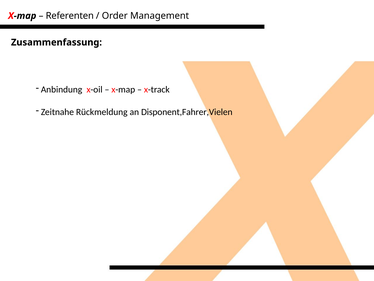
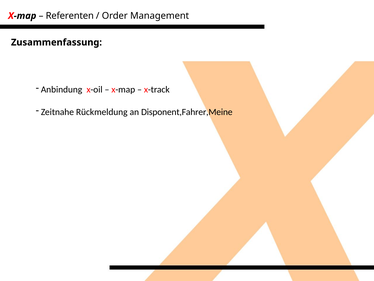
Disponent,Fahrer,Vielen: Disponent,Fahrer,Vielen -> Disponent,Fahrer,Meine (187, 112)
